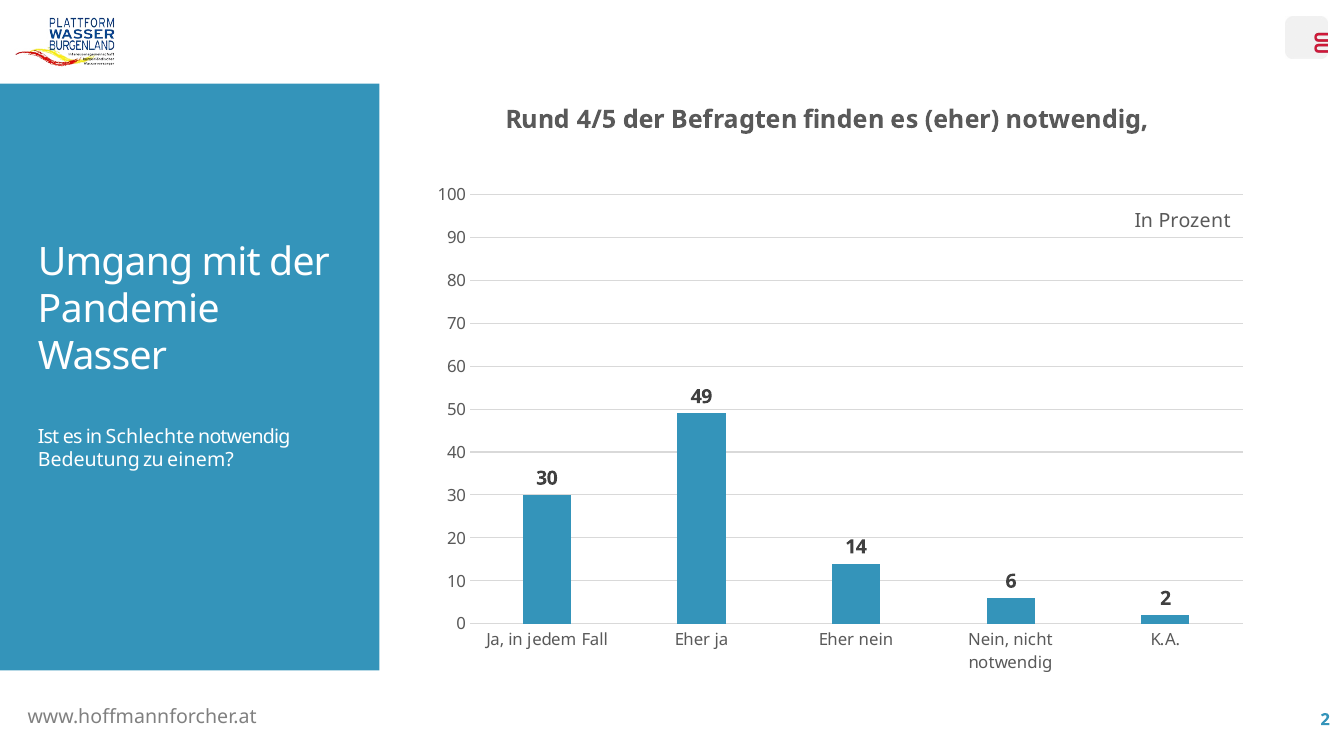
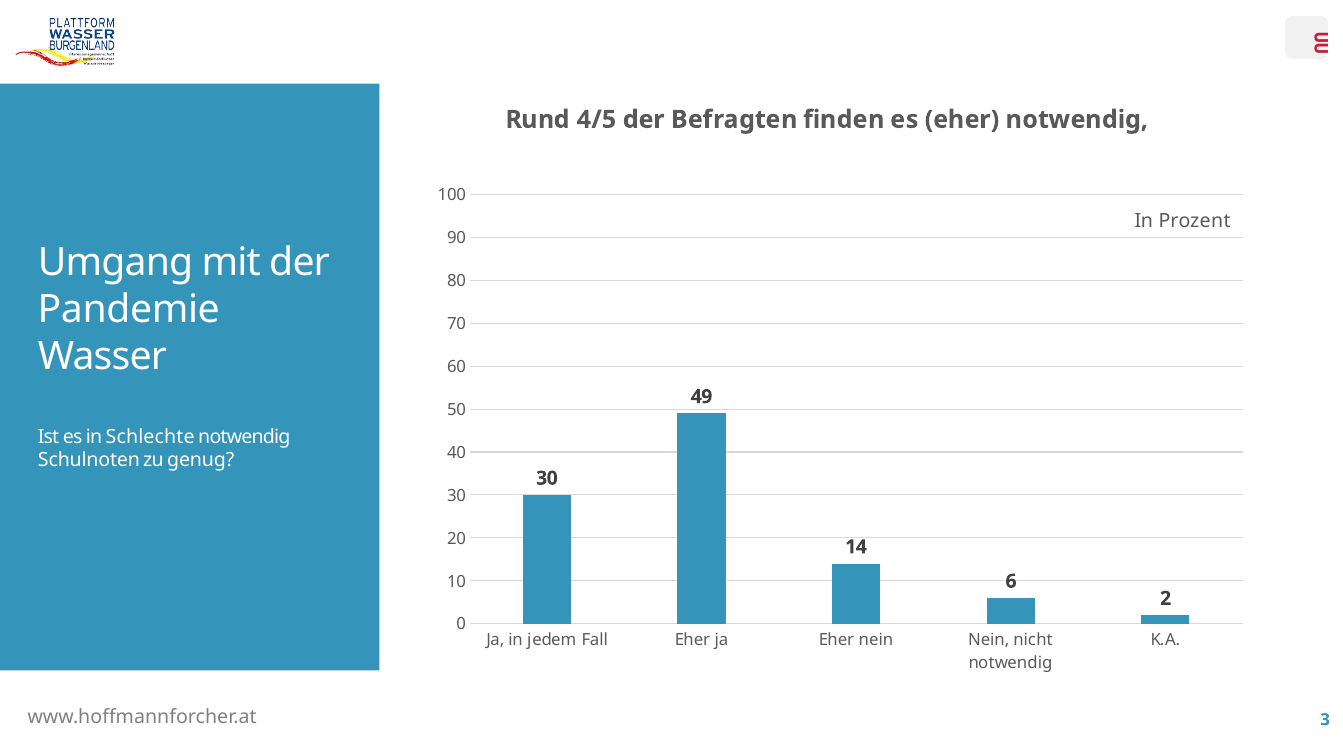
Bedeutung: Bedeutung -> Schulnoten (89, 461)
einem: einem -> genug (201, 461)
2: 2 -> 3 (1325, 720)
